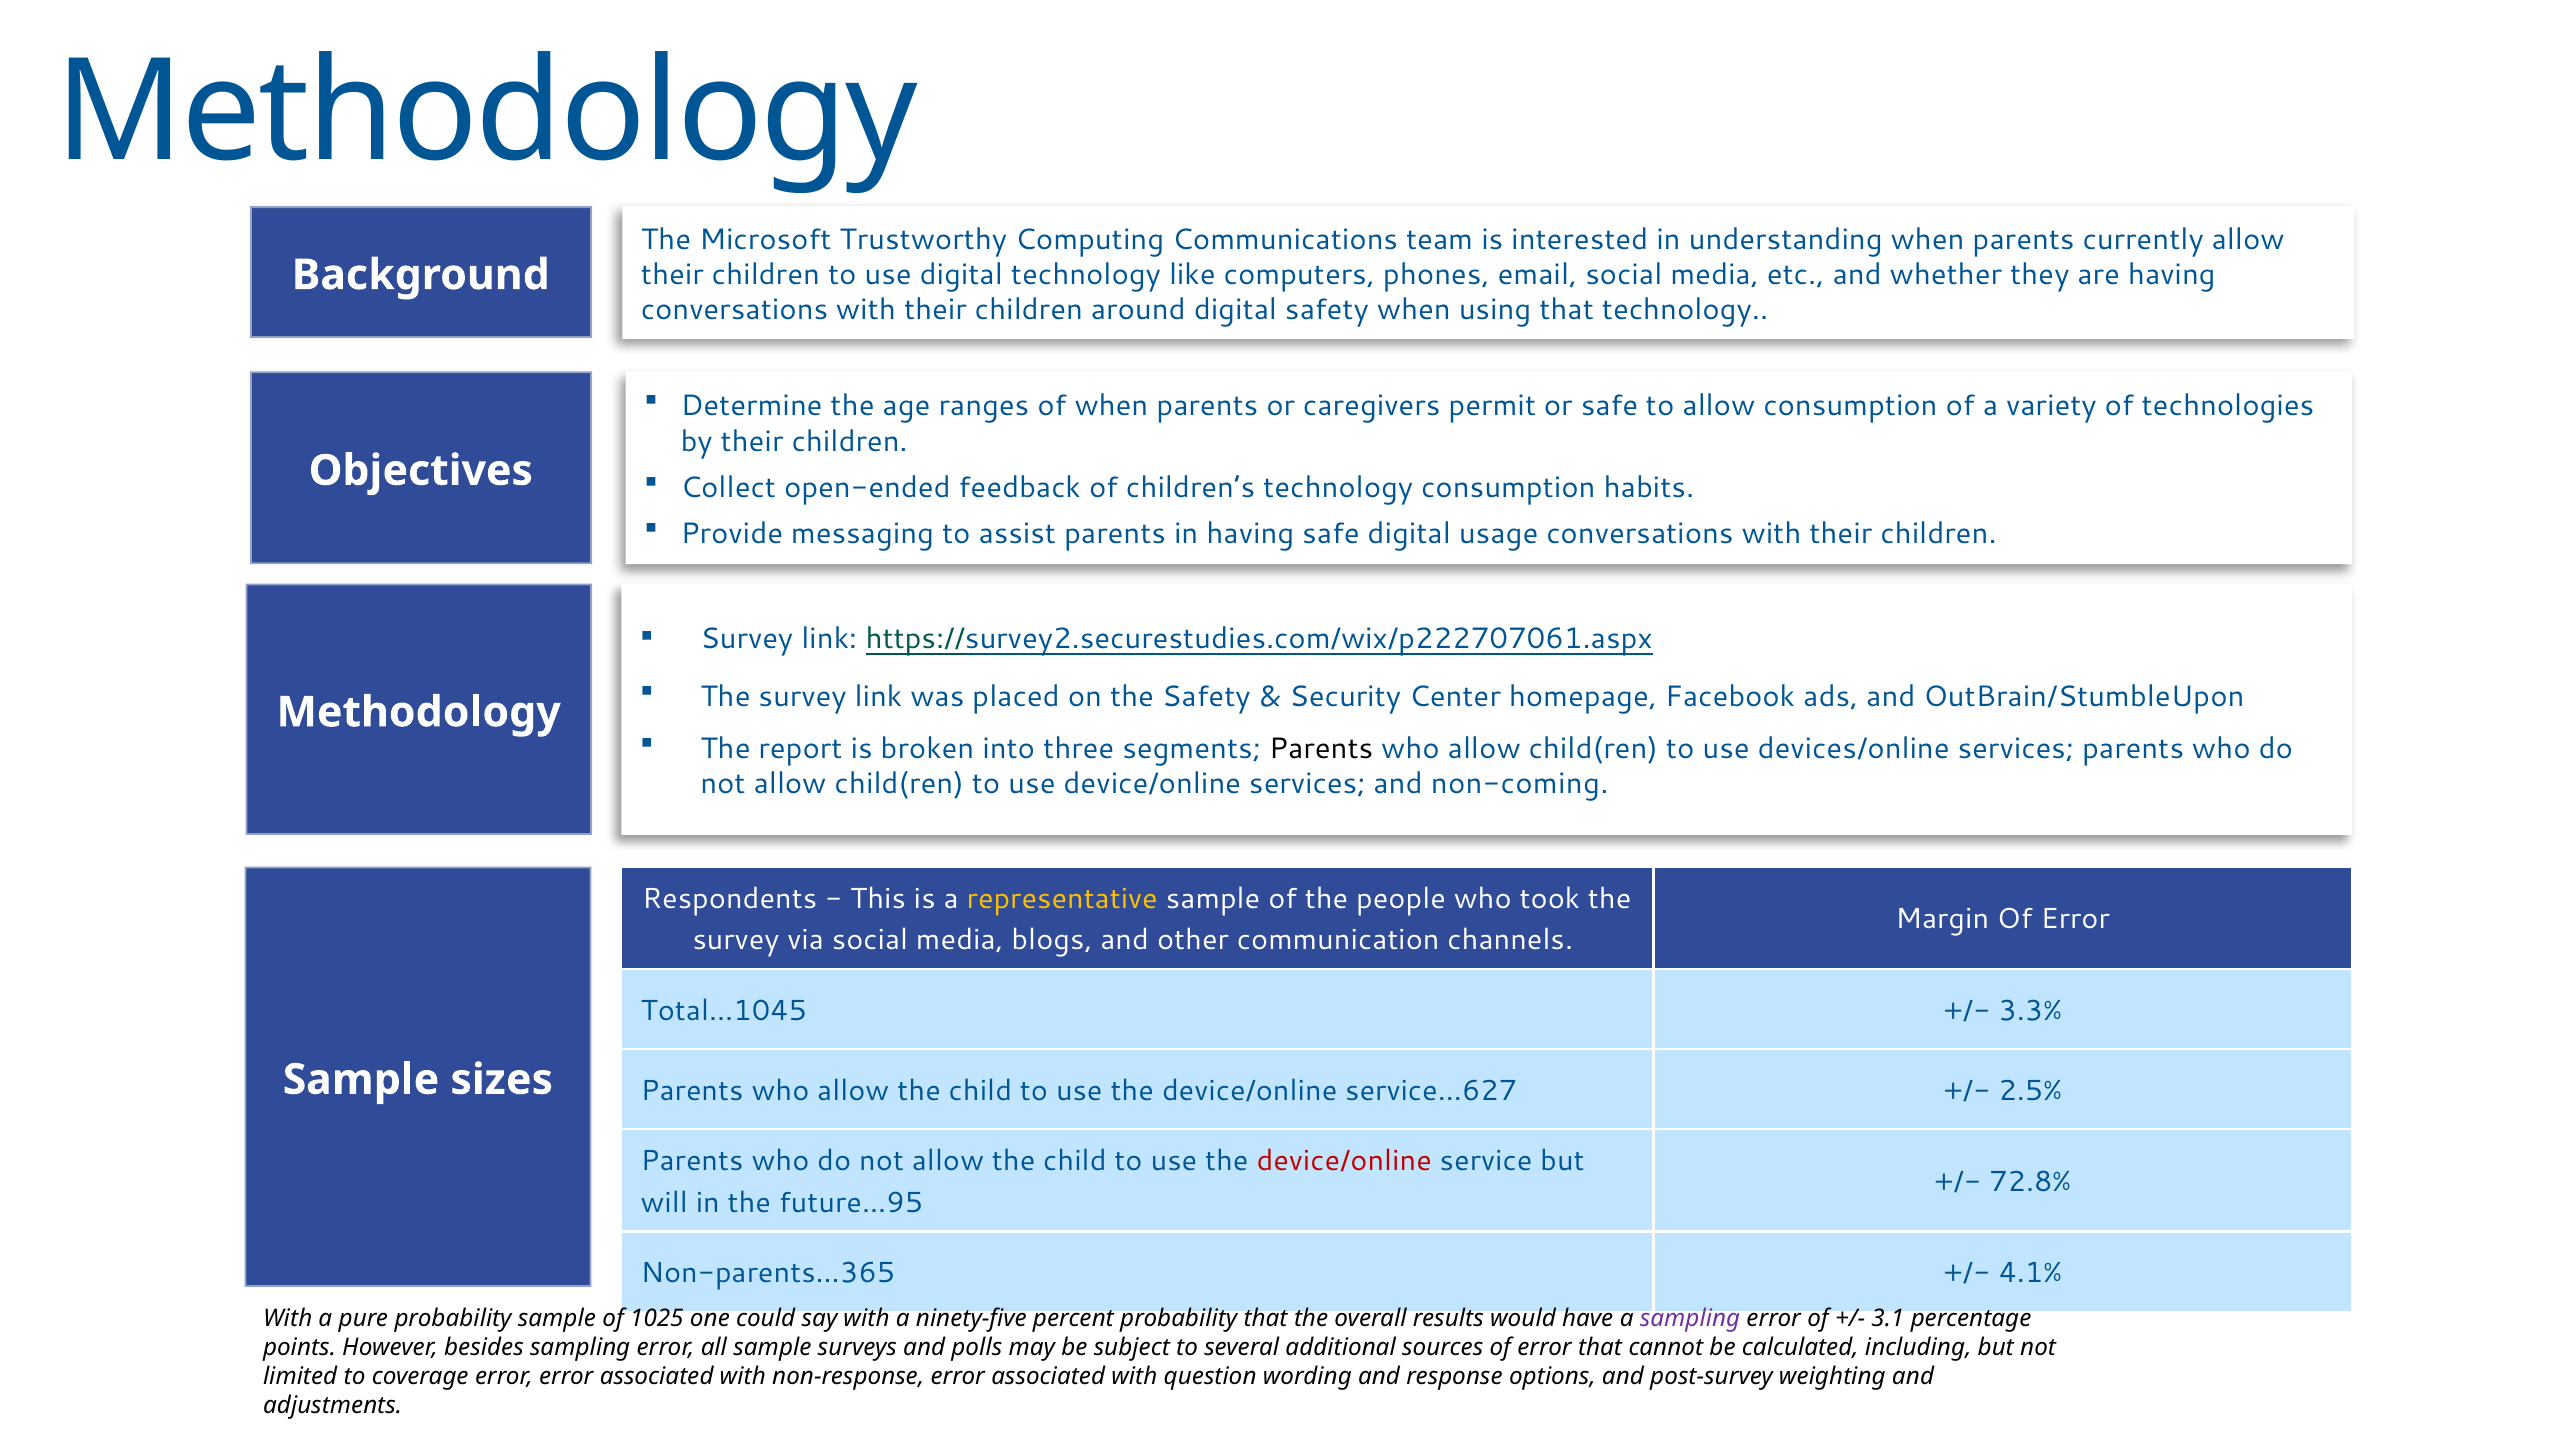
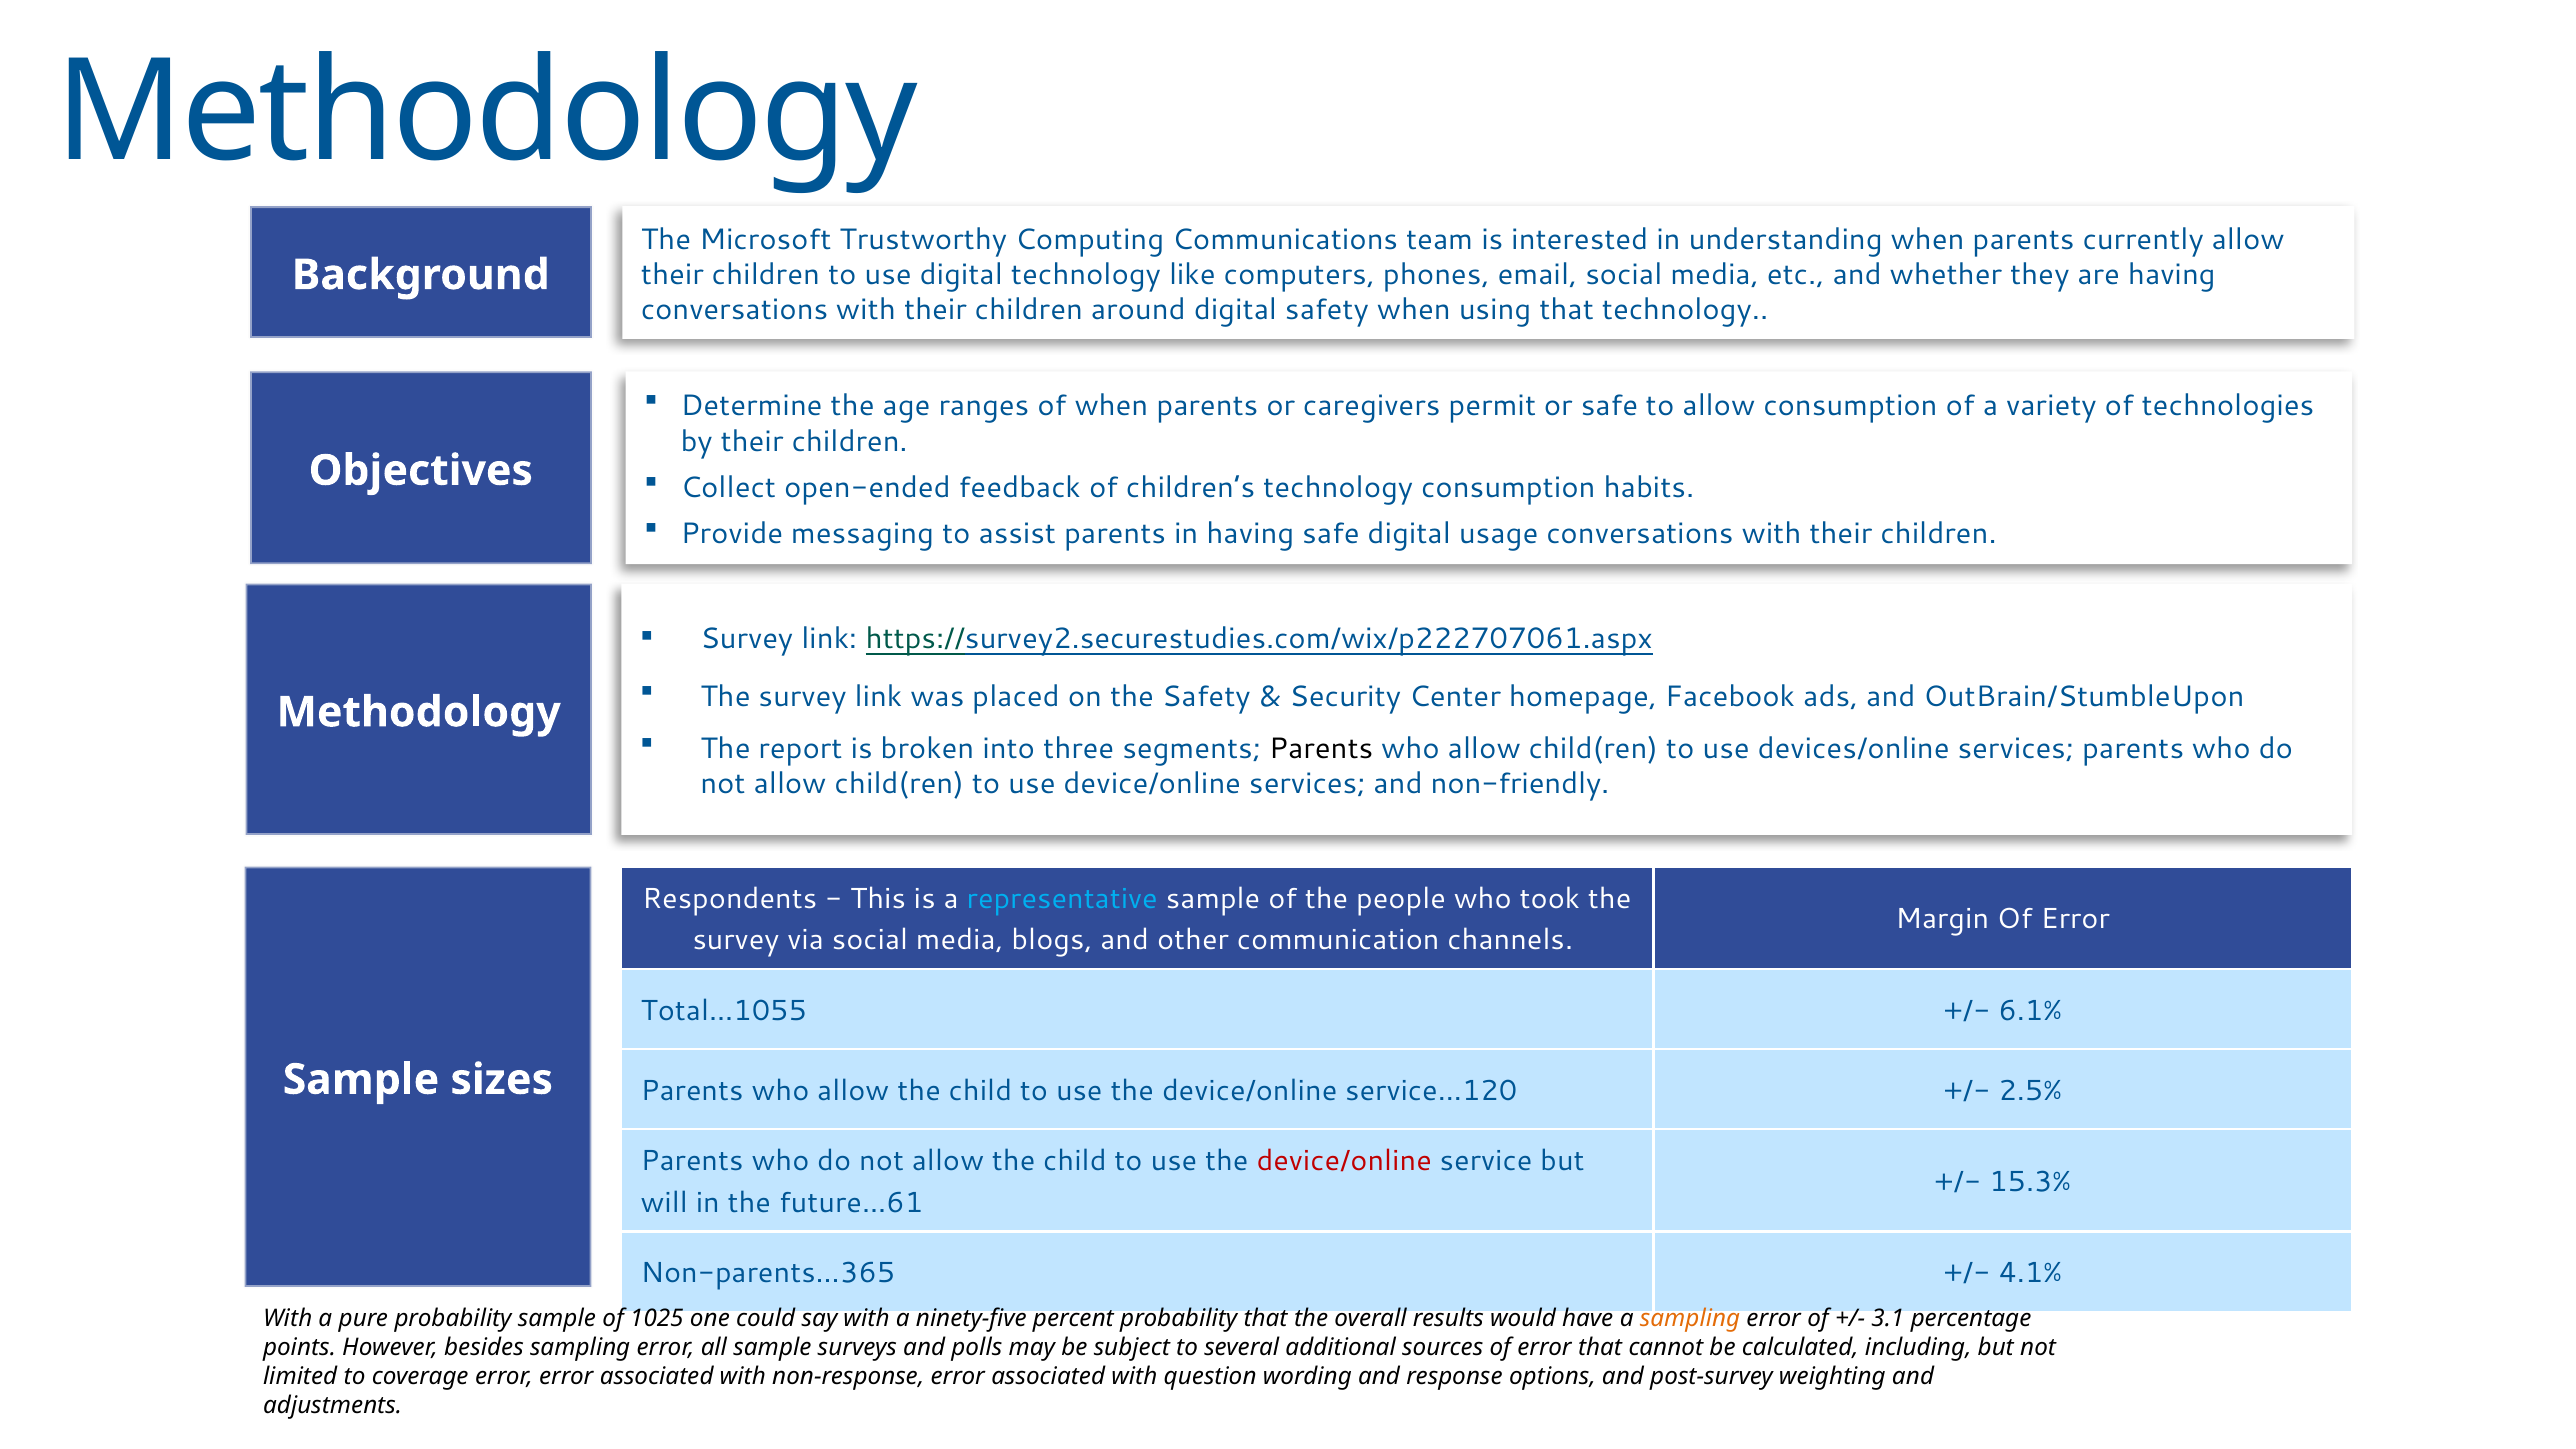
non-coming: non-coming -> non-friendly (1520, 784)
representative colour: yellow -> light blue (1062, 898)
Total…1045: Total…1045 -> Total…1055 (724, 1010)
3.3%: 3.3% -> 6.1% (2030, 1010)
service…627: service…627 -> service…120 (1431, 1091)
72.8%: 72.8% -> 15.3% (2030, 1182)
future…95: future…95 -> future…61 (851, 1203)
sampling colour: purple -> orange (1690, 1318)
